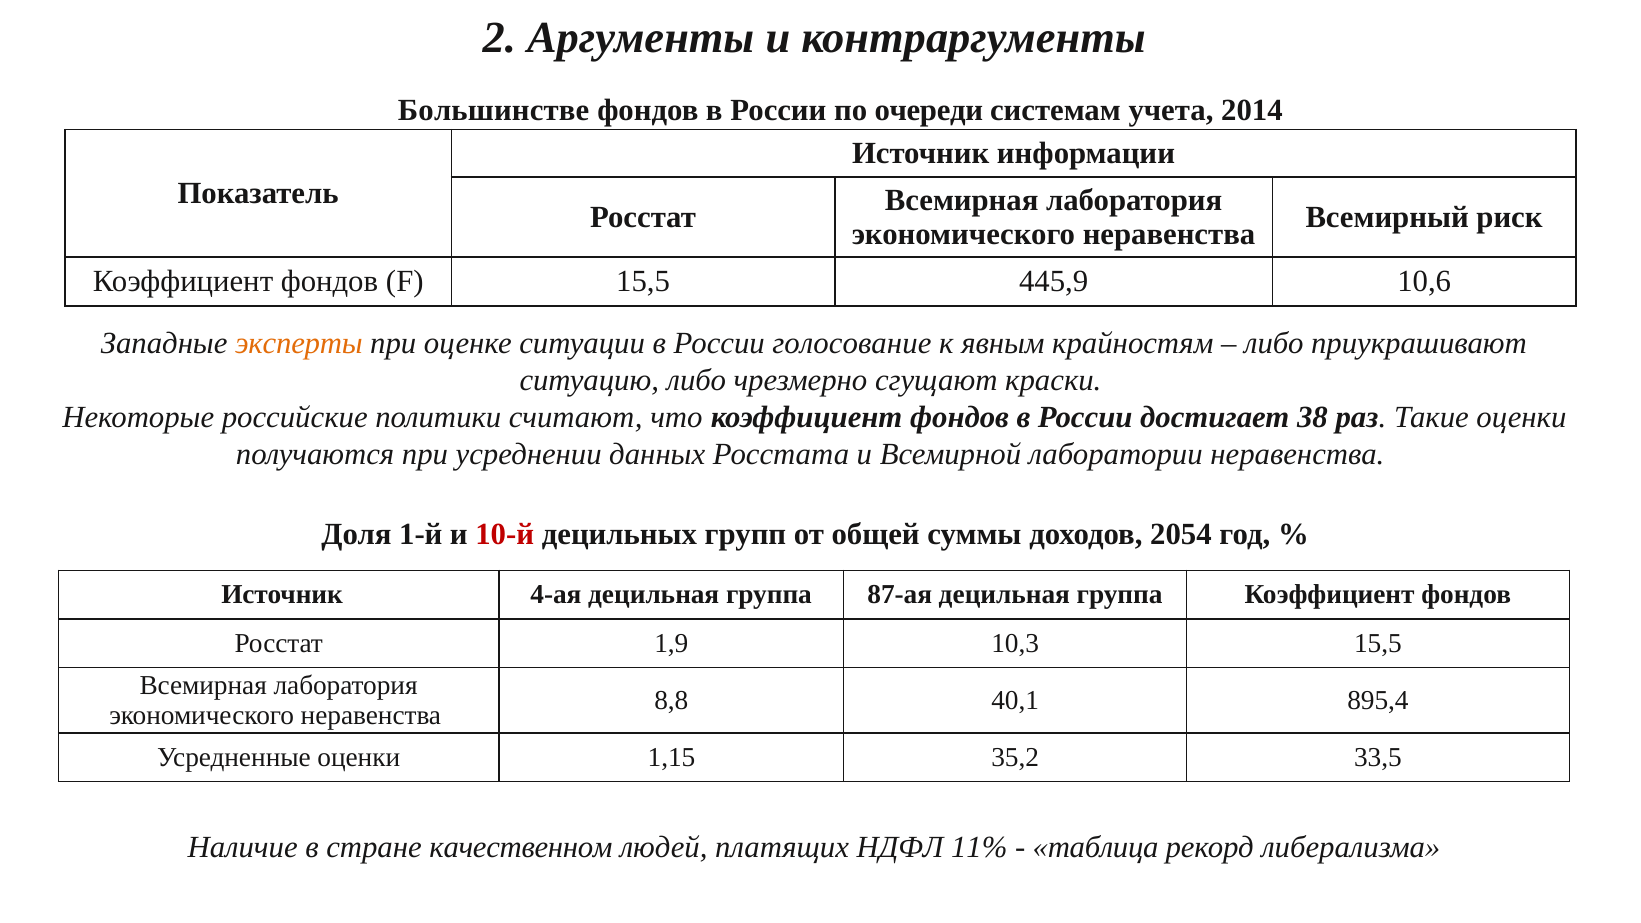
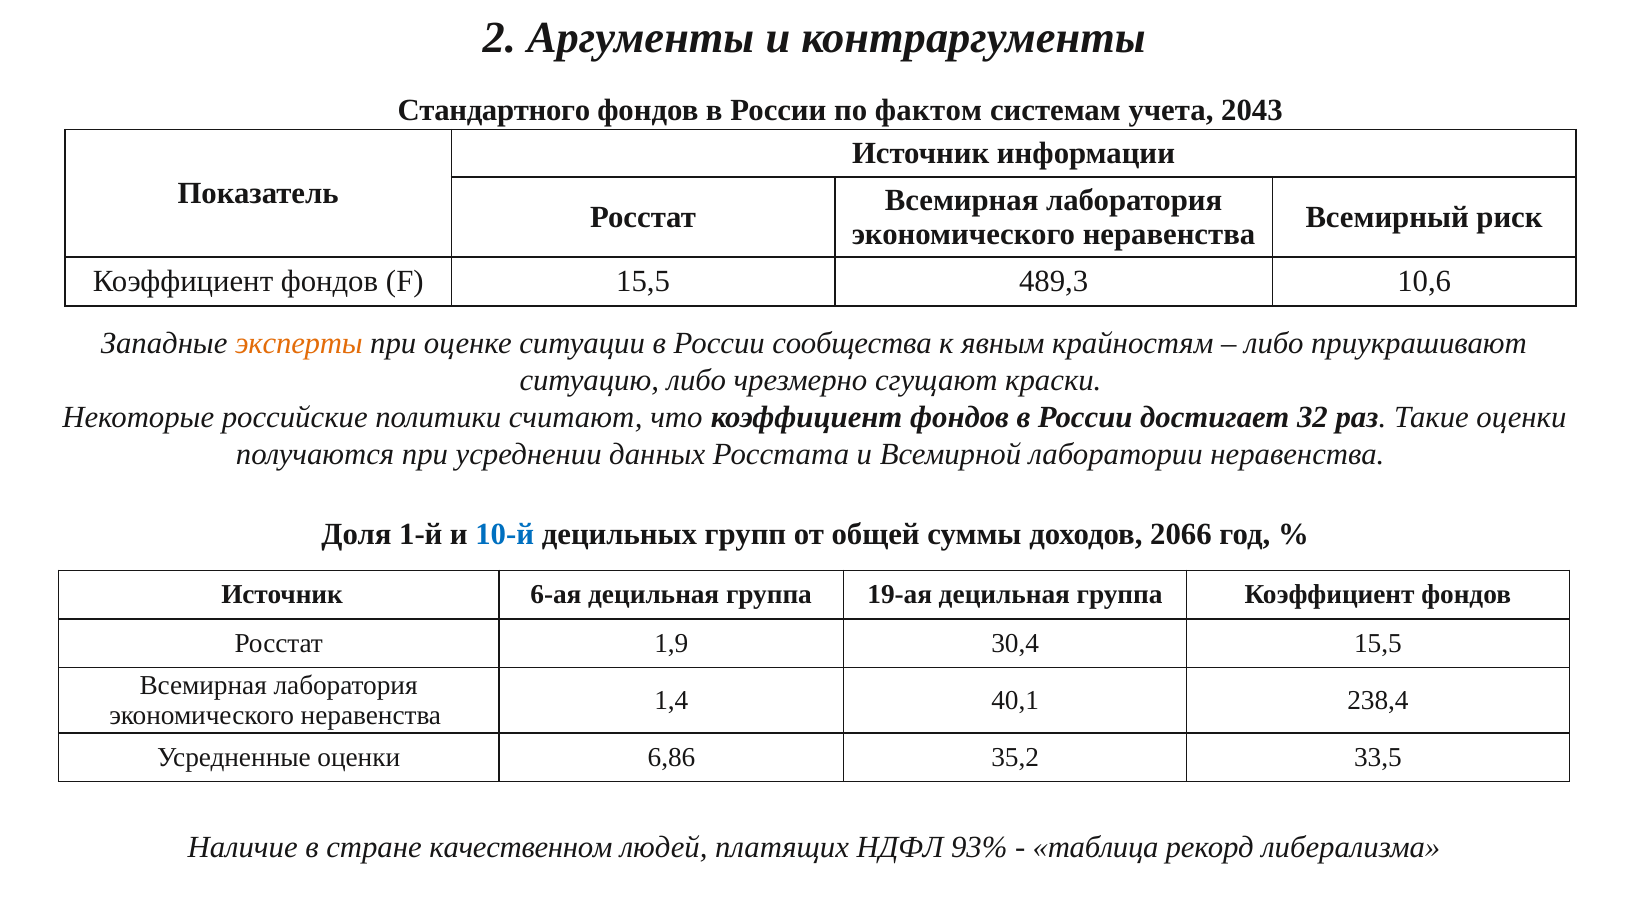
Большинстве: Большинстве -> Стандартного (494, 111)
очереди: очереди -> фактом (928, 111)
2014: 2014 -> 2043 (1252, 111)
445,9: 445,9 -> 489,3 (1054, 282)
голосование: голосование -> сообщества (852, 343)
38: 38 -> 32 (1312, 417)
10-й colour: red -> blue (505, 534)
2054: 2054 -> 2066 (1181, 534)
4-ая: 4-ая -> 6-ая (556, 595)
87-ая: 87-ая -> 19-ая (900, 595)
10,3: 10,3 -> 30,4 (1015, 643)
8,8: 8,8 -> 1,4 (671, 700)
895,4: 895,4 -> 238,4 (1378, 700)
1,15: 1,15 -> 6,86 (671, 757)
11%: 11% -> 93% (979, 848)
